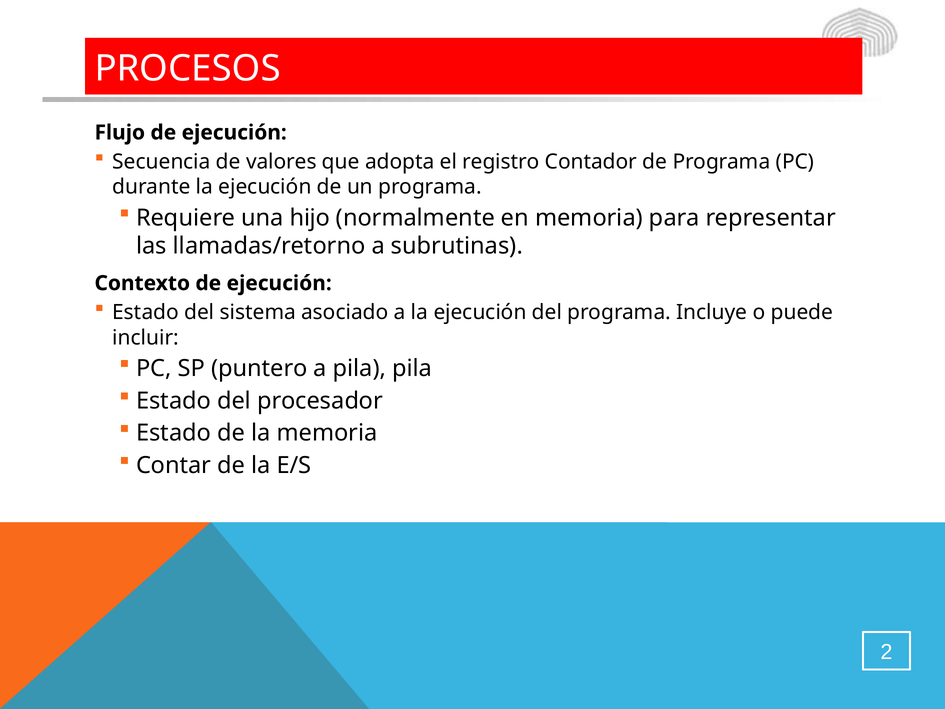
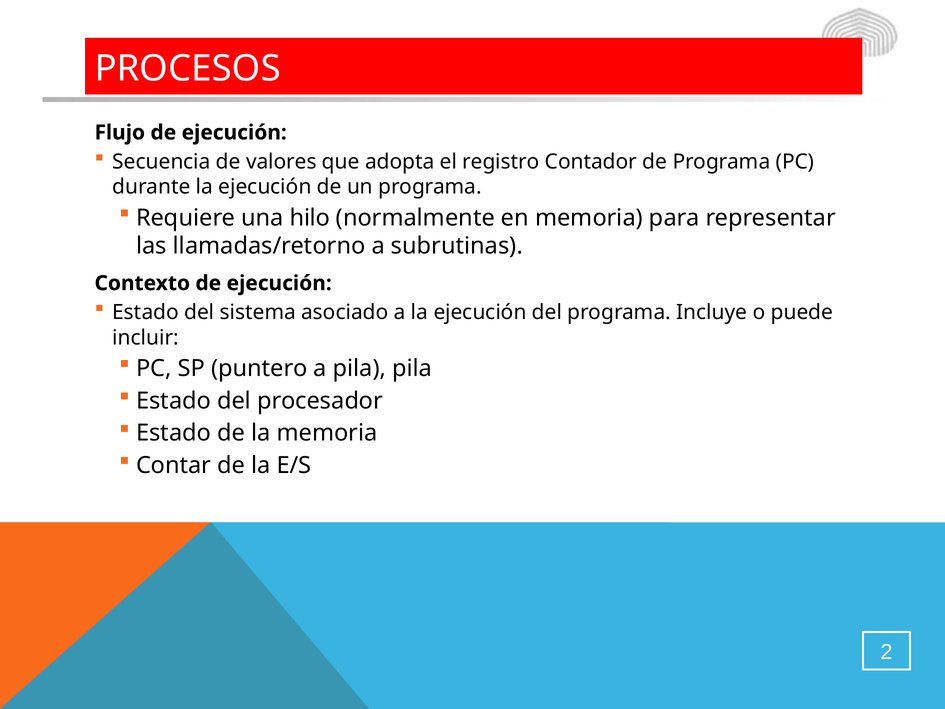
hijo: hijo -> hilo (310, 218)
